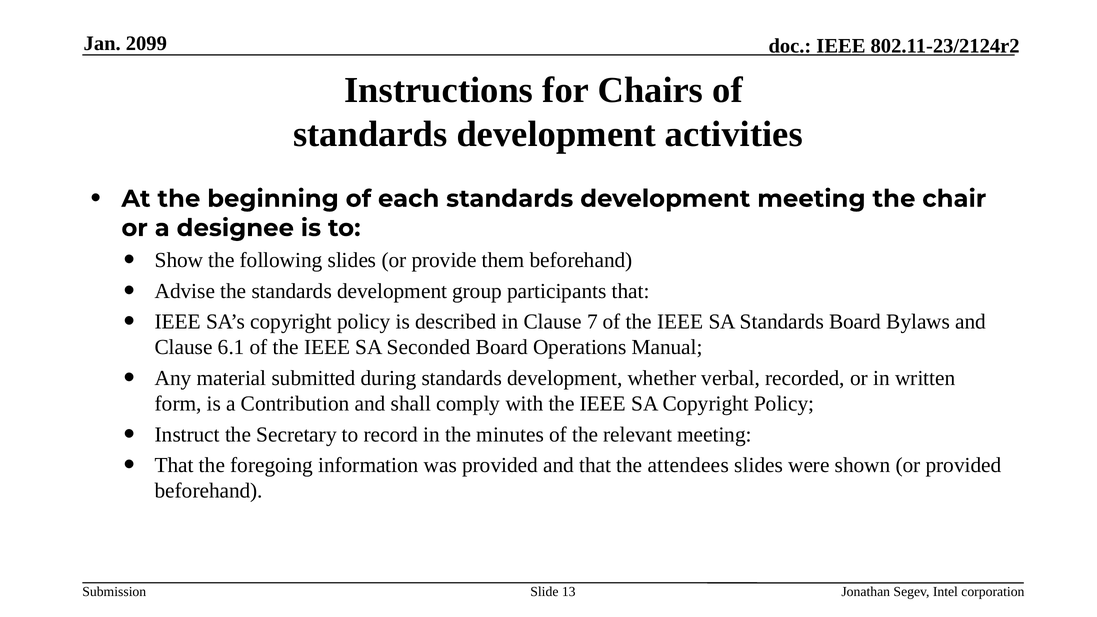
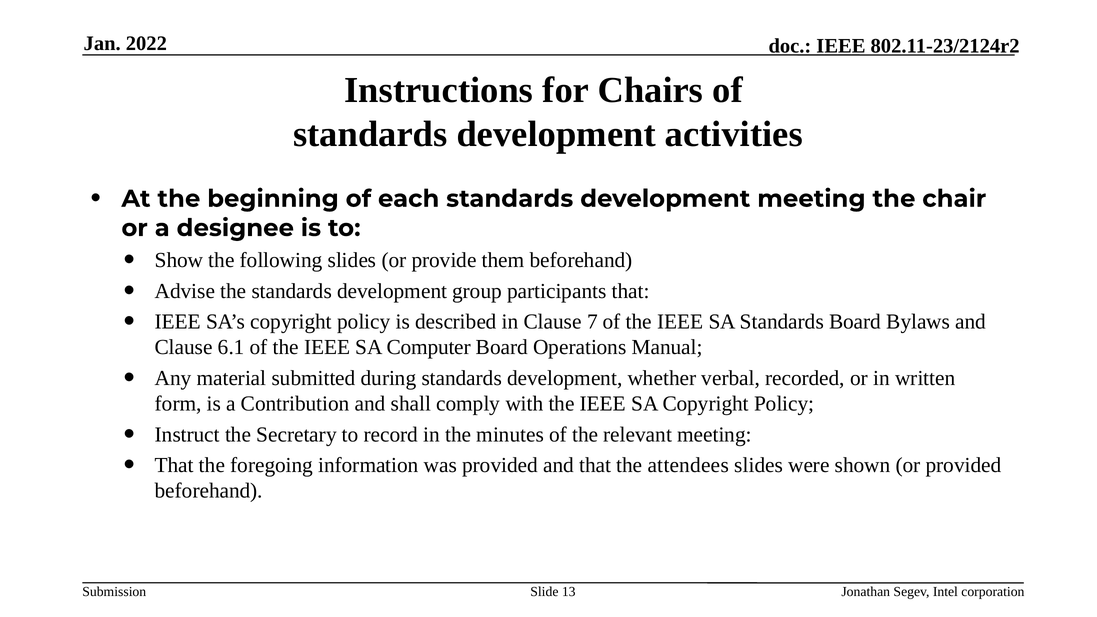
2099: 2099 -> 2022 (146, 44)
Seconded: Seconded -> Computer (429, 347)
